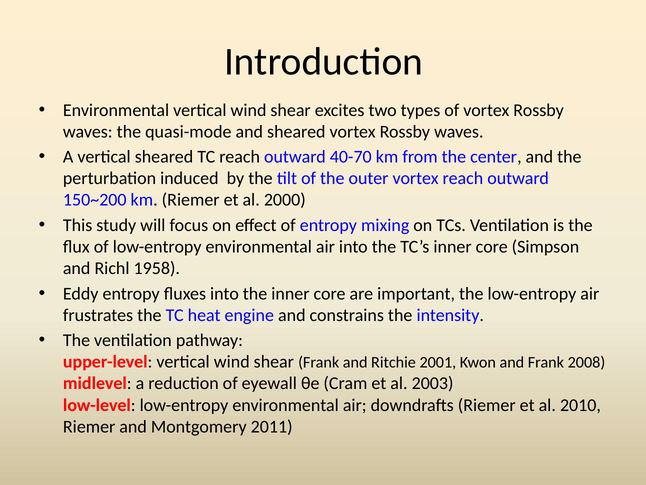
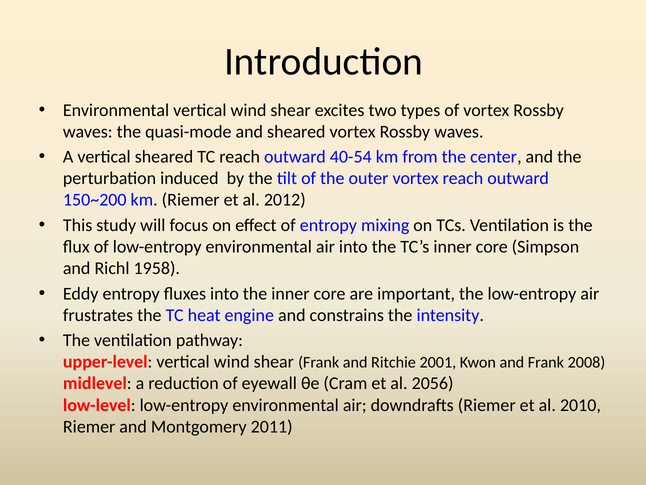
40-70: 40-70 -> 40-54 (351, 157)
2000: 2000 -> 2012 (285, 200)
2003: 2003 -> 2056 (433, 383)
